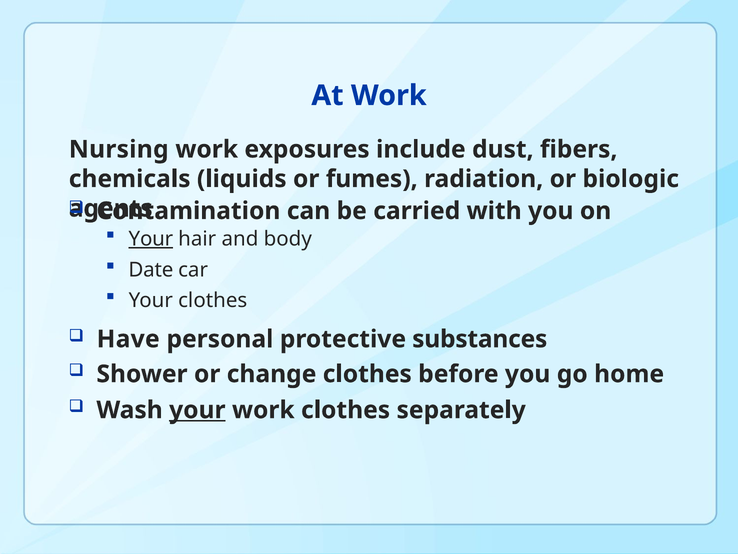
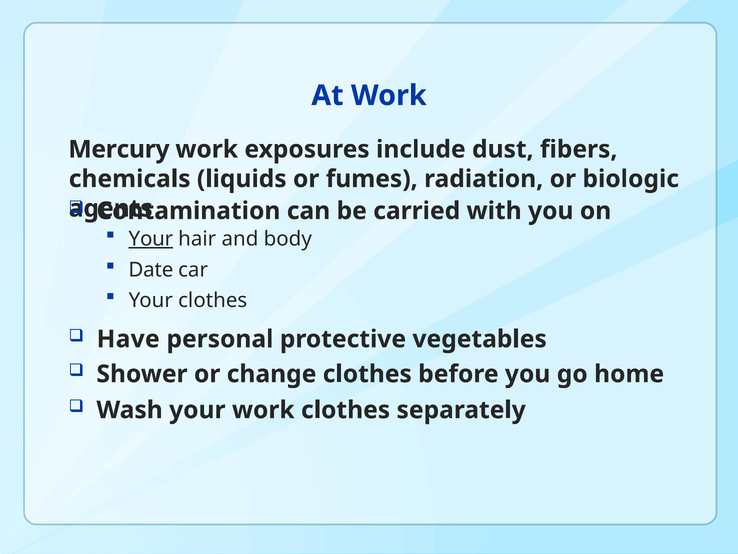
Nursing: Nursing -> Mercury (119, 149)
substances: substances -> vegetables (480, 339)
your underline: present -> none (197, 410)
